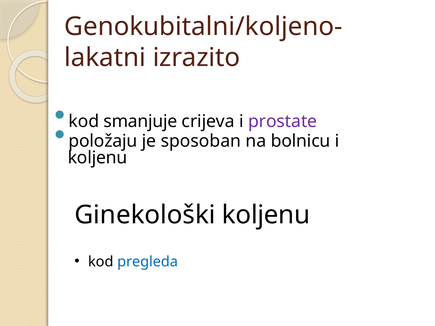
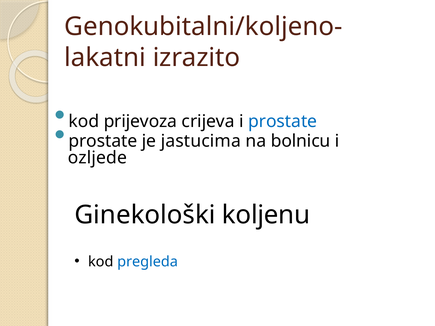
smanjuje: smanjuje -> prijevoza (140, 121)
prostate colour: purple -> blue (283, 121)
položaju: položaju -> prostate (103, 141)
sposoban: sposoban -> jastucima (201, 141)
koljenu: koljenu -> ozljede (97, 158)
